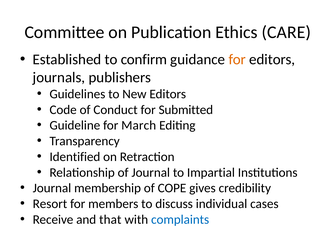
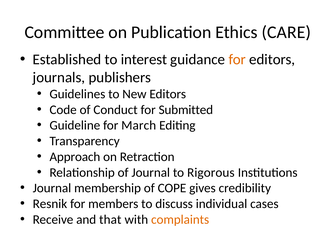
confirm: confirm -> interest (144, 59)
Identified: Identified -> Approach (75, 157)
Impartial: Impartial -> Rigorous (211, 172)
Resort: Resort -> Resnik (50, 204)
complaints colour: blue -> orange (180, 220)
